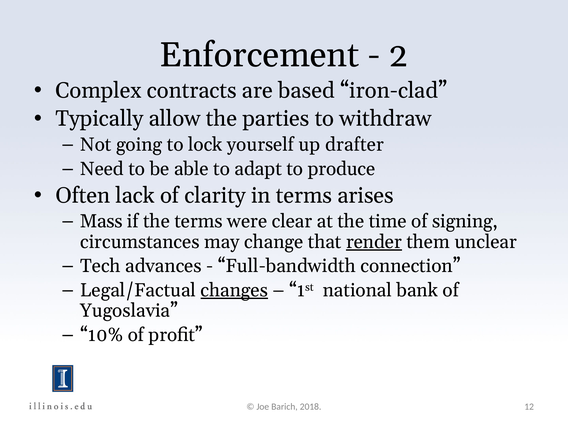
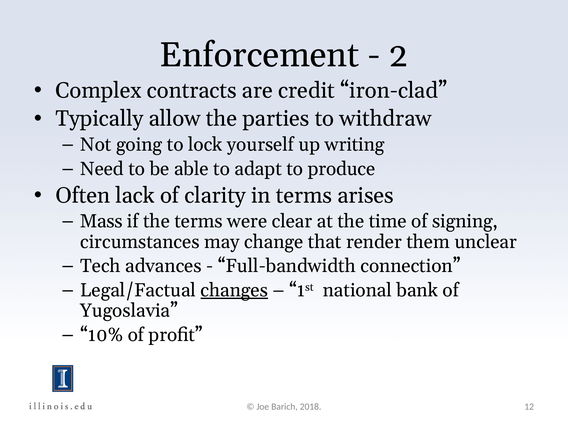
based: based -> credit (306, 90)
drafter: drafter -> writing (355, 145)
render underline: present -> none (374, 242)
